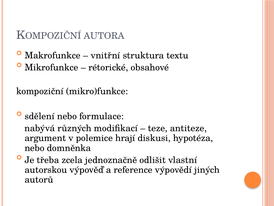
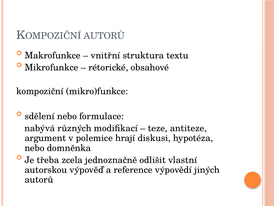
AUTORA: AUTORA -> AUTORŮ (104, 36)
